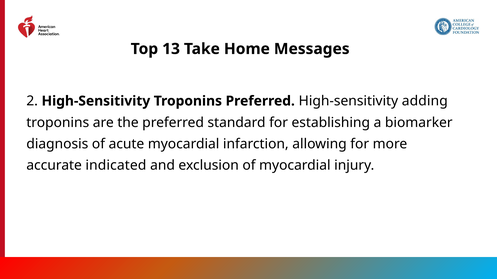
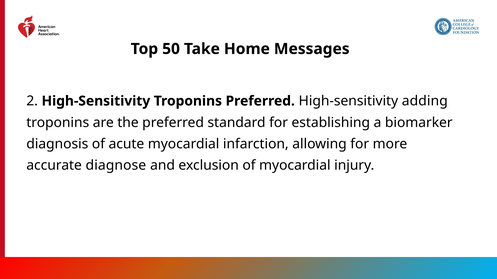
13: 13 -> 50 (171, 49)
indicated: indicated -> diagnose (116, 166)
